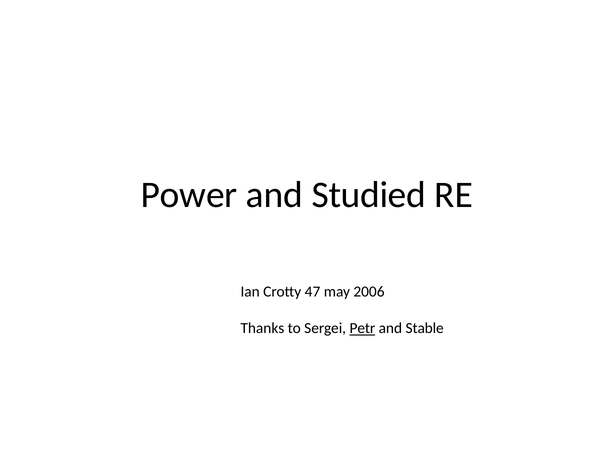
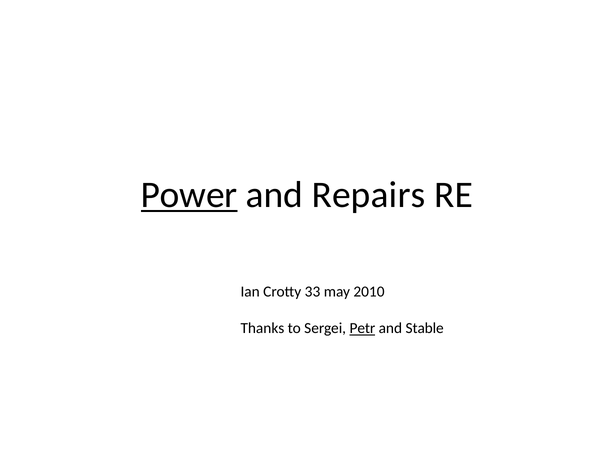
Power underline: none -> present (189, 195)
Studied: Studied -> Repairs (369, 195)
47: 47 -> 33 (313, 292)
2006: 2006 -> 2010 (369, 292)
